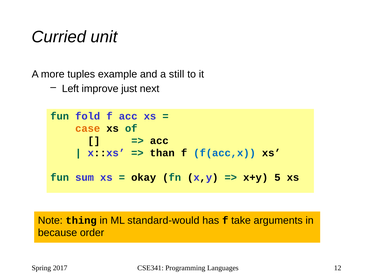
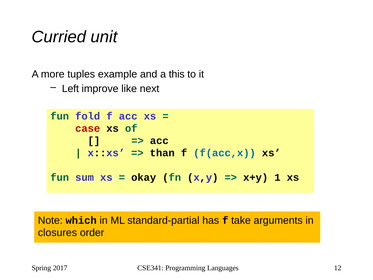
still: still -> this (177, 74)
just: just -> like (129, 89)
case colour: orange -> red (88, 128)
5: 5 -> 1 (277, 177)
thing: thing -> which (81, 220)
standard-would: standard-would -> standard-partial (163, 220)
because: because -> closures (57, 233)
